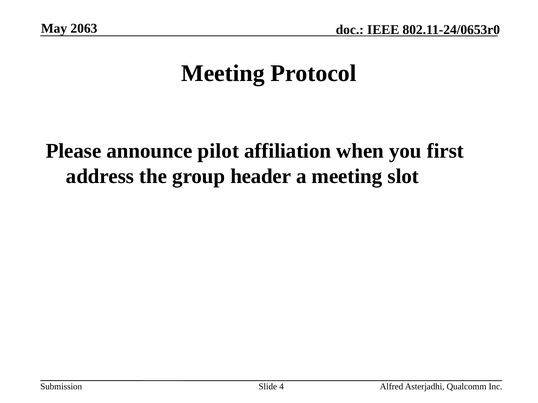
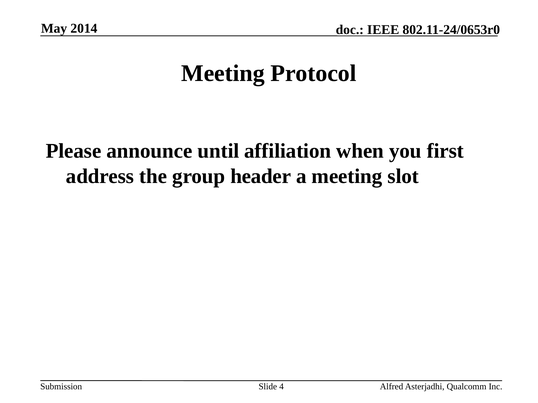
2063: 2063 -> 2014 (84, 29)
pilot: pilot -> until (219, 151)
